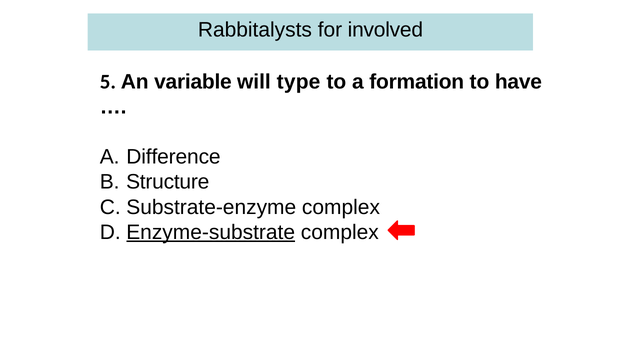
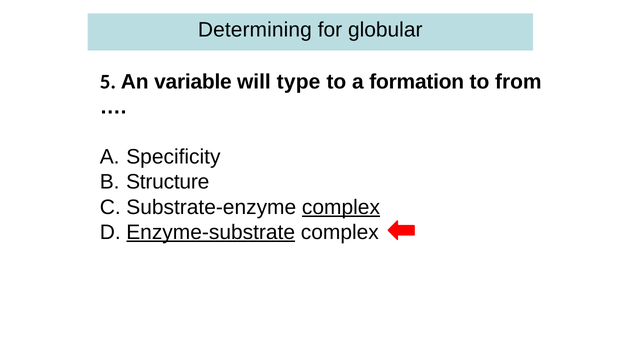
Rabbitalysts: Rabbitalysts -> Determining (255, 30)
involved: involved -> globular (385, 30)
have: have -> from (518, 82)
Difference: Difference -> Specificity (173, 157)
complex underline: none -> present (341, 207)
